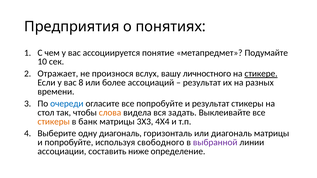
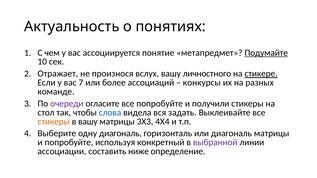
Предприятия: Предприятия -> Актуальность (72, 27)
Подумайте underline: none -> present (266, 53)
8: 8 -> 7 (81, 83)
результат: результат -> конкурсы (202, 83)
времени: времени -> команде (56, 92)
очереди colour: blue -> purple (67, 104)
и результат: результат -> получили (211, 104)
слова colour: orange -> blue (110, 113)
в банк: банк -> вашу (88, 122)
свободного: свободного -> конкретный (161, 143)
